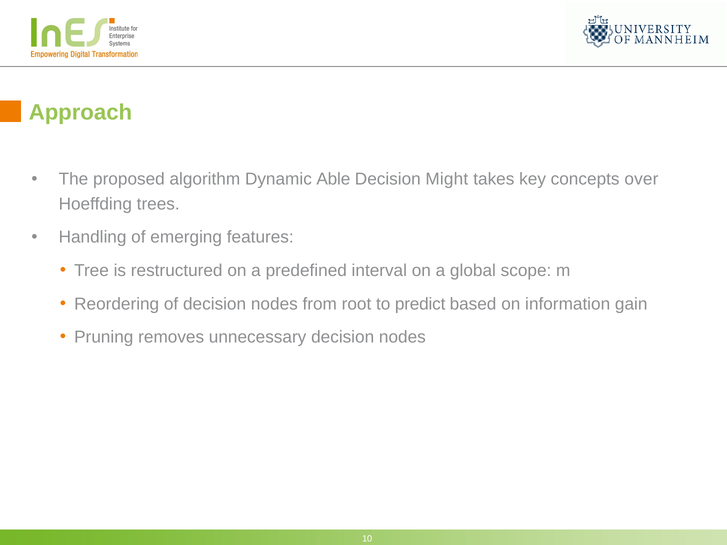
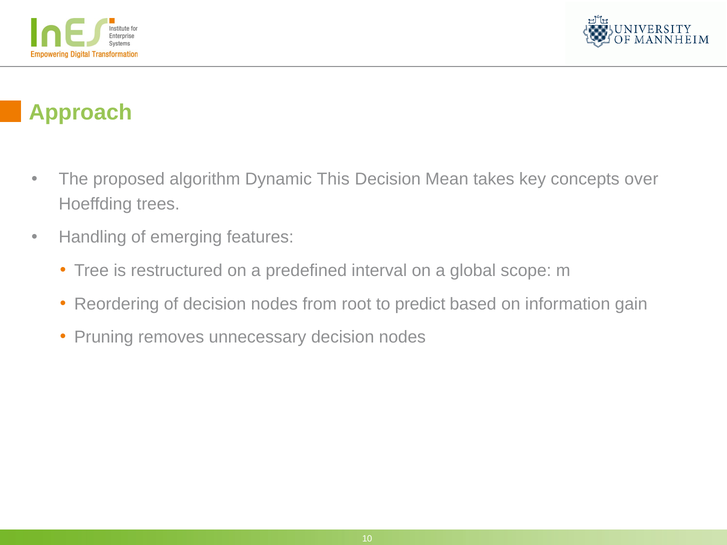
Able: Able -> This (333, 179)
Might: Might -> Mean (447, 179)
